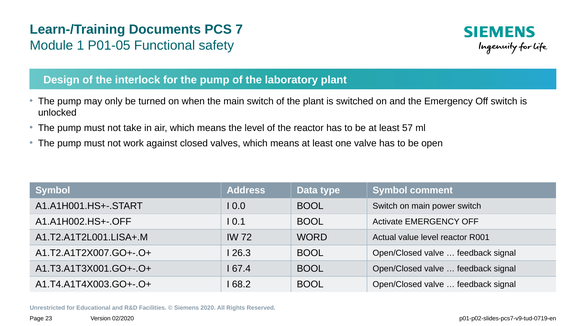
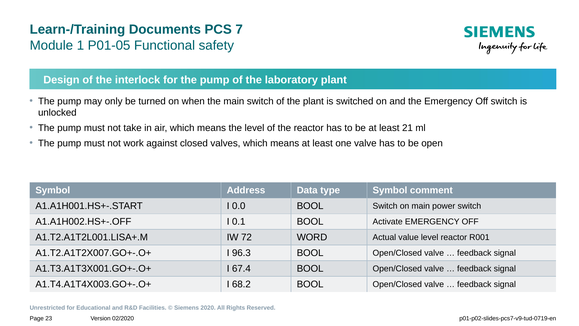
57: 57 -> 21 (407, 128)
26.3: 26.3 -> 96.3 (241, 253)
